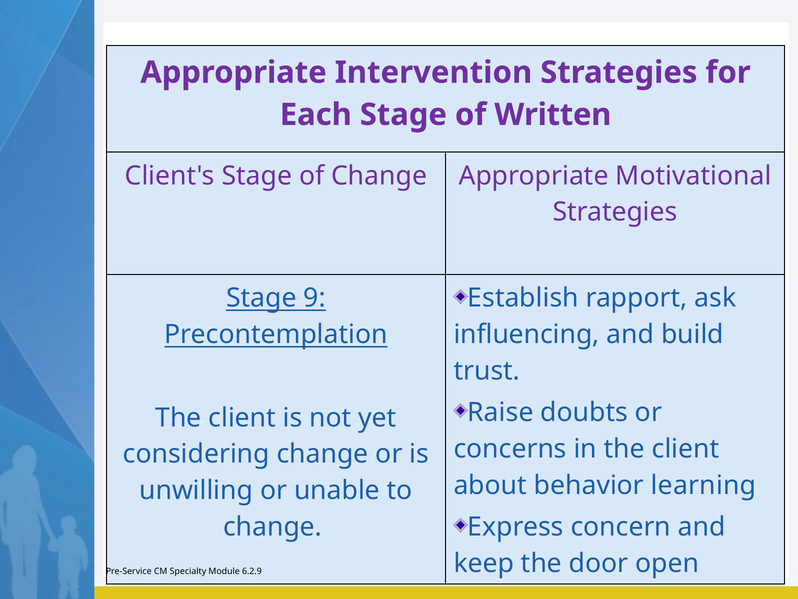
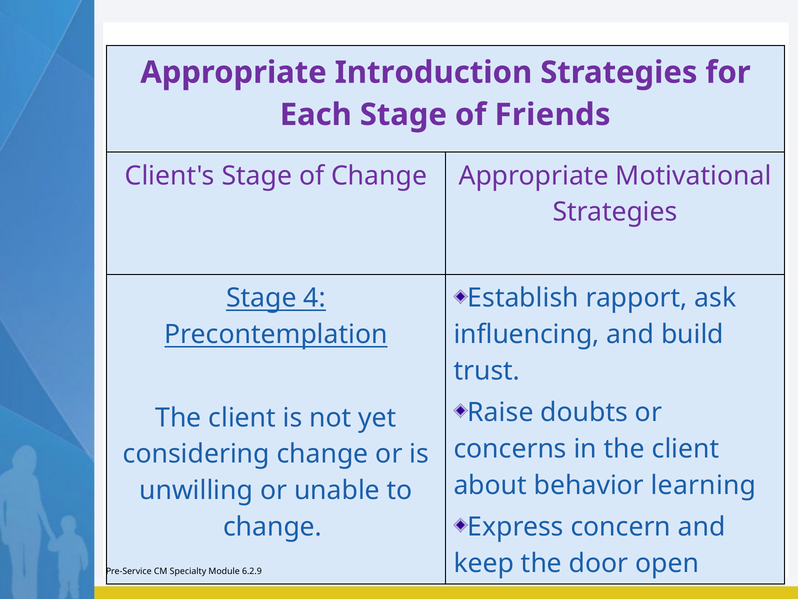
Intervention: Intervention -> Introduction (433, 72)
Written: Written -> Friends (553, 115)
9: 9 -> 4 (315, 298)
